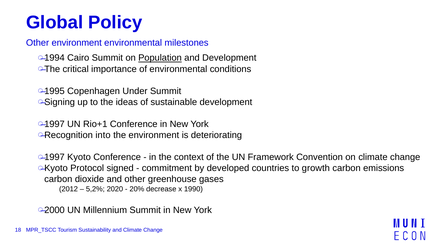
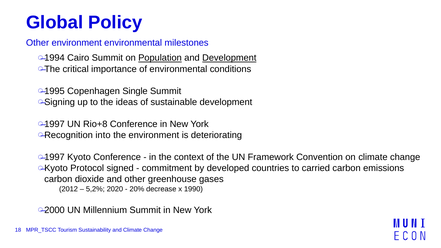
Development underline: none -> present (229, 58)
Under: Under -> Single (135, 91)
Rio+1: Rio+1 -> Rio+8 (95, 124)
growth: growth -> carried (316, 168)
